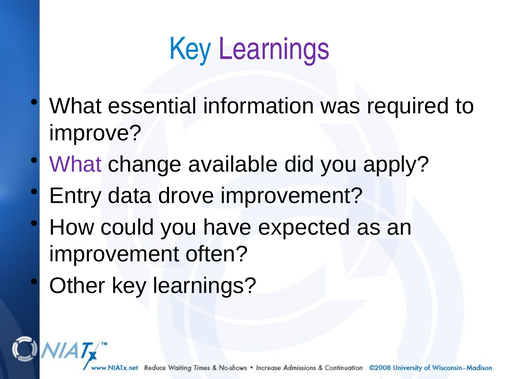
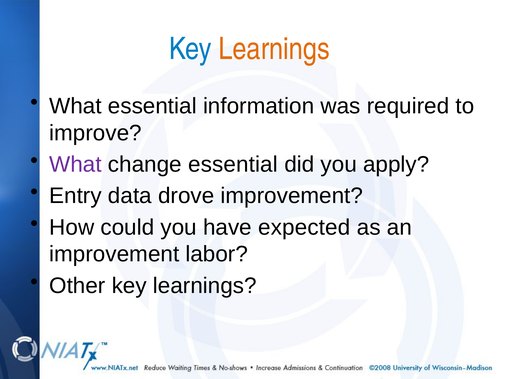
Learnings colour: purple -> orange (274, 49)
change available: available -> essential (233, 165)
often: often -> labor (217, 255)
